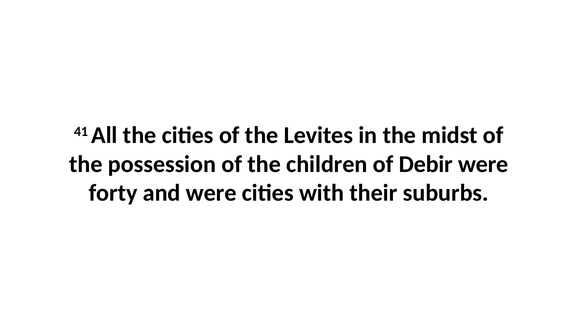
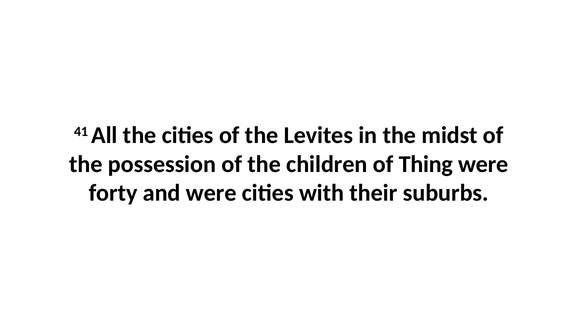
Debir: Debir -> Thing (426, 164)
